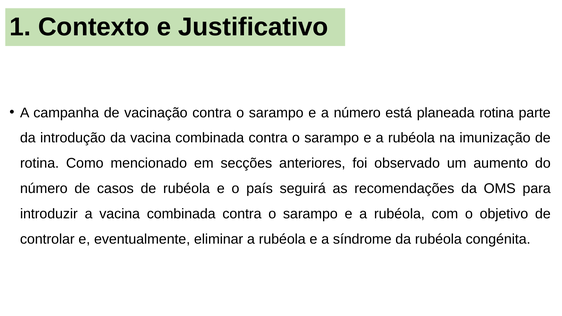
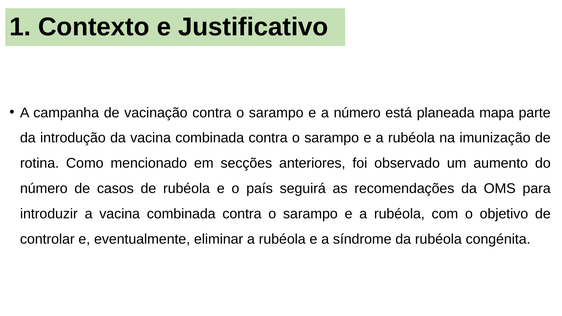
planeada rotina: rotina -> mapa (497, 113)
